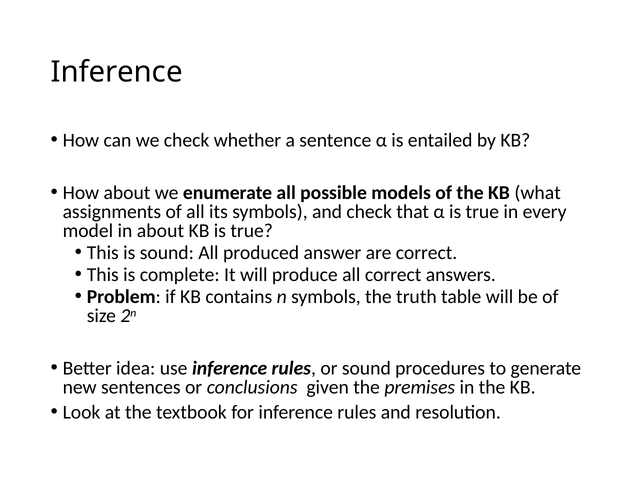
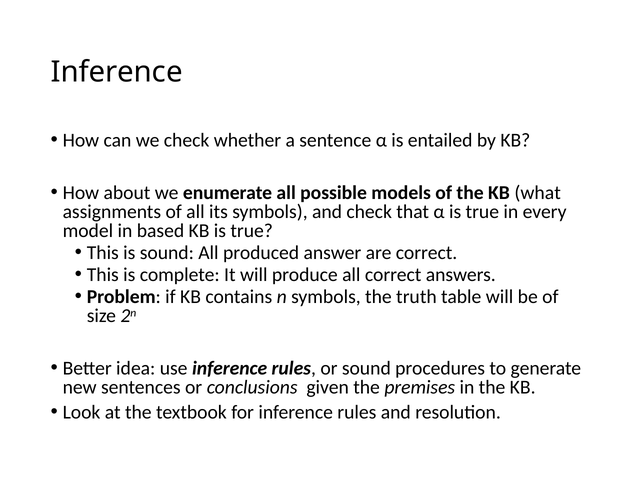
in about: about -> based (160, 231)
